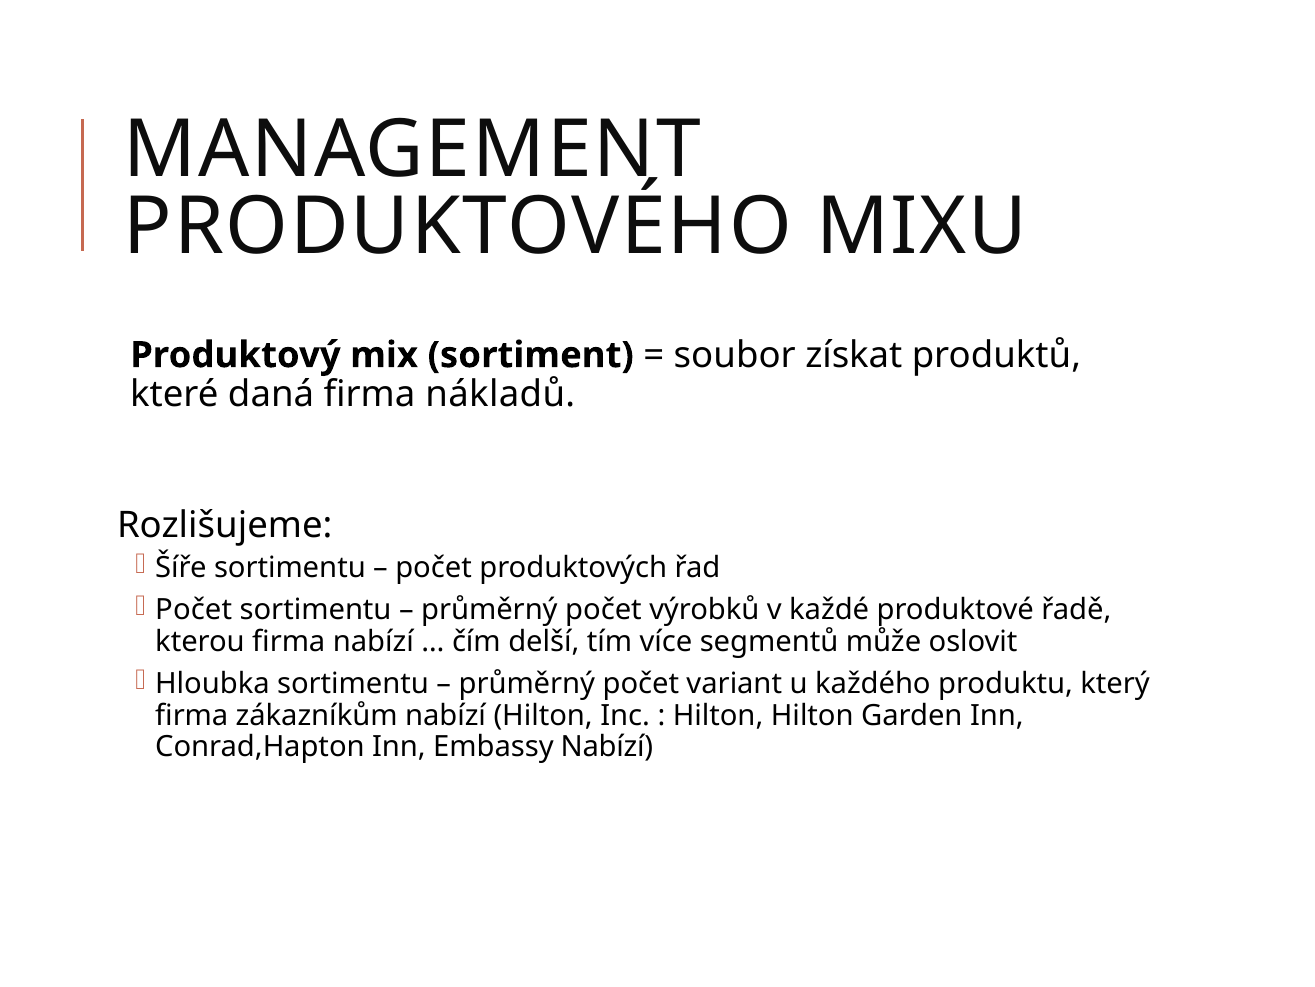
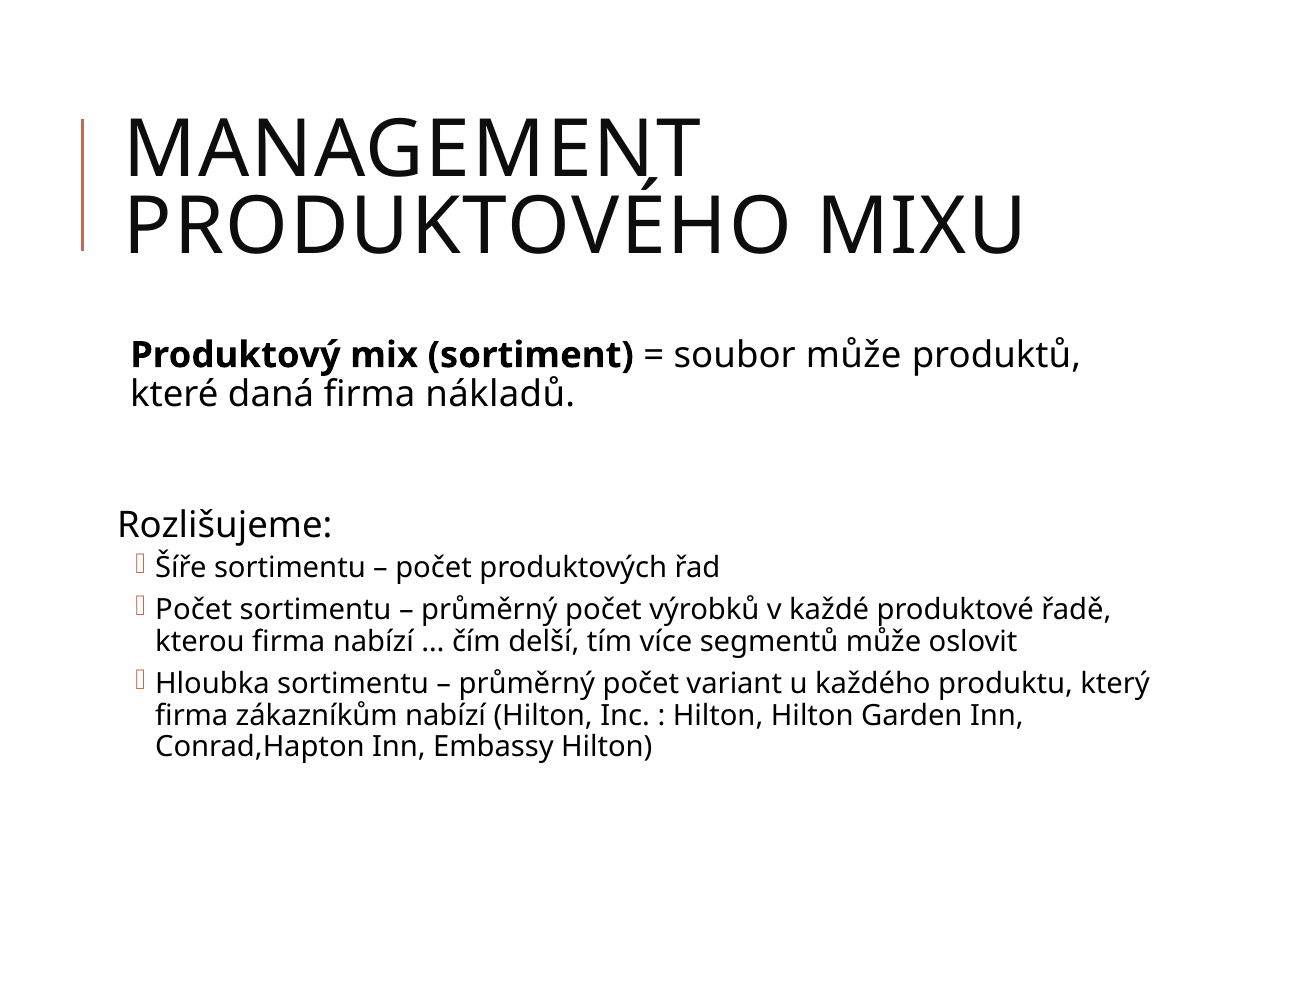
soubor získat: získat -> může (854, 355)
Embassy Nabízí: Nabízí -> Hilton (607, 747)
